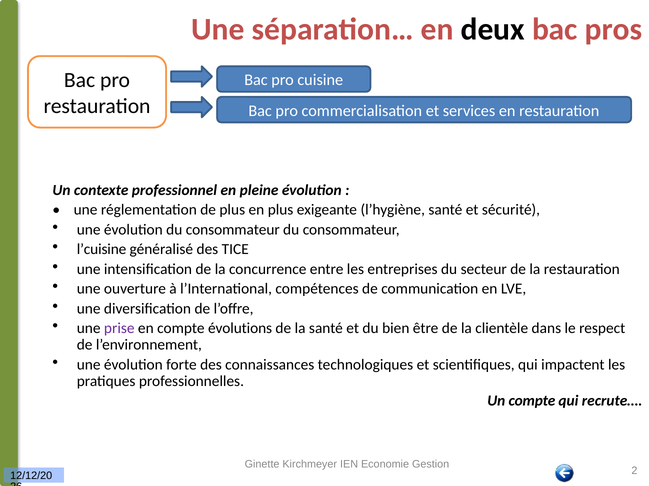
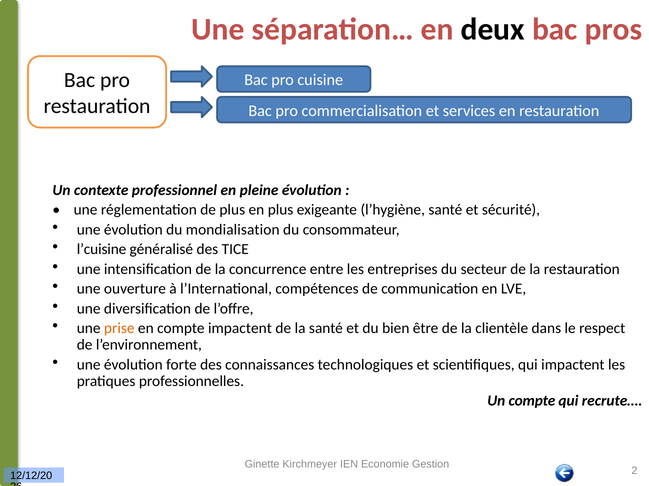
évolution du consommateur: consommateur -> mondialisation (233, 230)
prise colour: purple -> orange (119, 329)
compte évolutions: évolutions -> impactent (240, 329)
